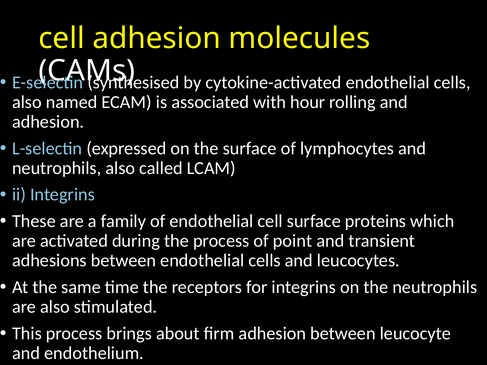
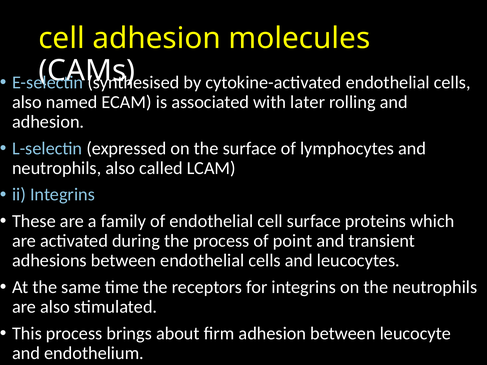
hour: hour -> later (308, 102)
